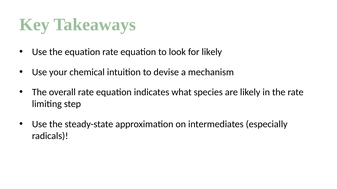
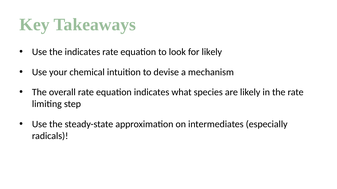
the equation: equation -> indicates (82, 52)
